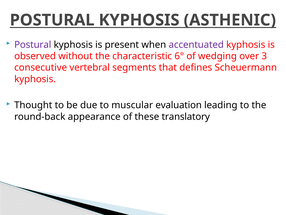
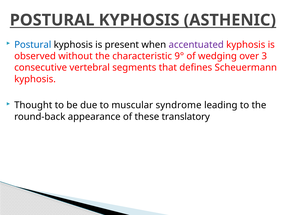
Postural colour: purple -> blue (33, 45)
6°: 6° -> 9° (179, 56)
evaluation: evaluation -> syndrome (179, 105)
